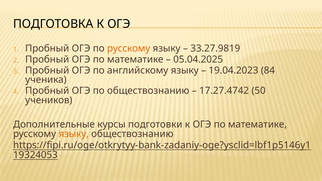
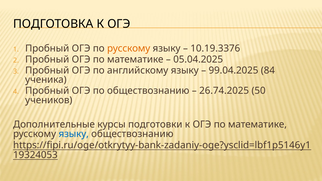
33.27.9819: 33.27.9819 -> 10.19.3376 (215, 48)
19.04.2023: 19.04.2023 -> 99.04.2025 (233, 70)
17.27.4742: 17.27.4742 -> 26.74.2025 (224, 91)
языку colour: orange -> blue (74, 134)
